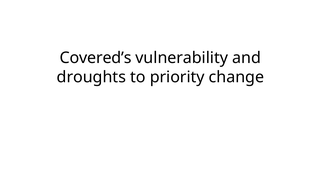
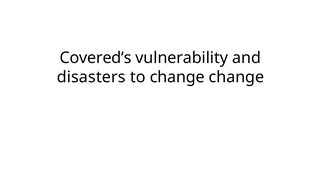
droughts: droughts -> disasters (91, 77)
to priority: priority -> change (177, 77)
